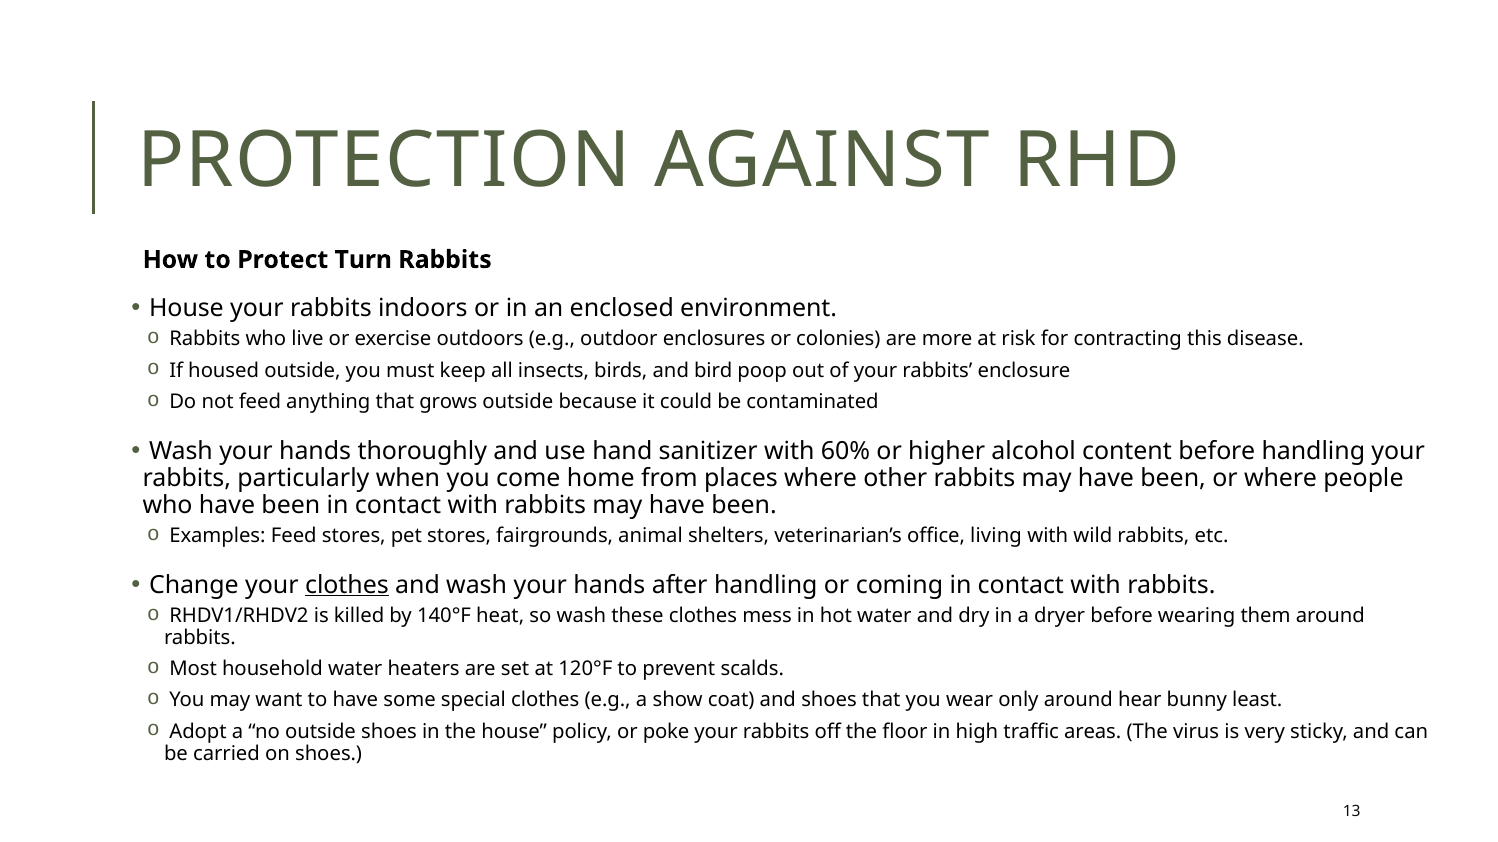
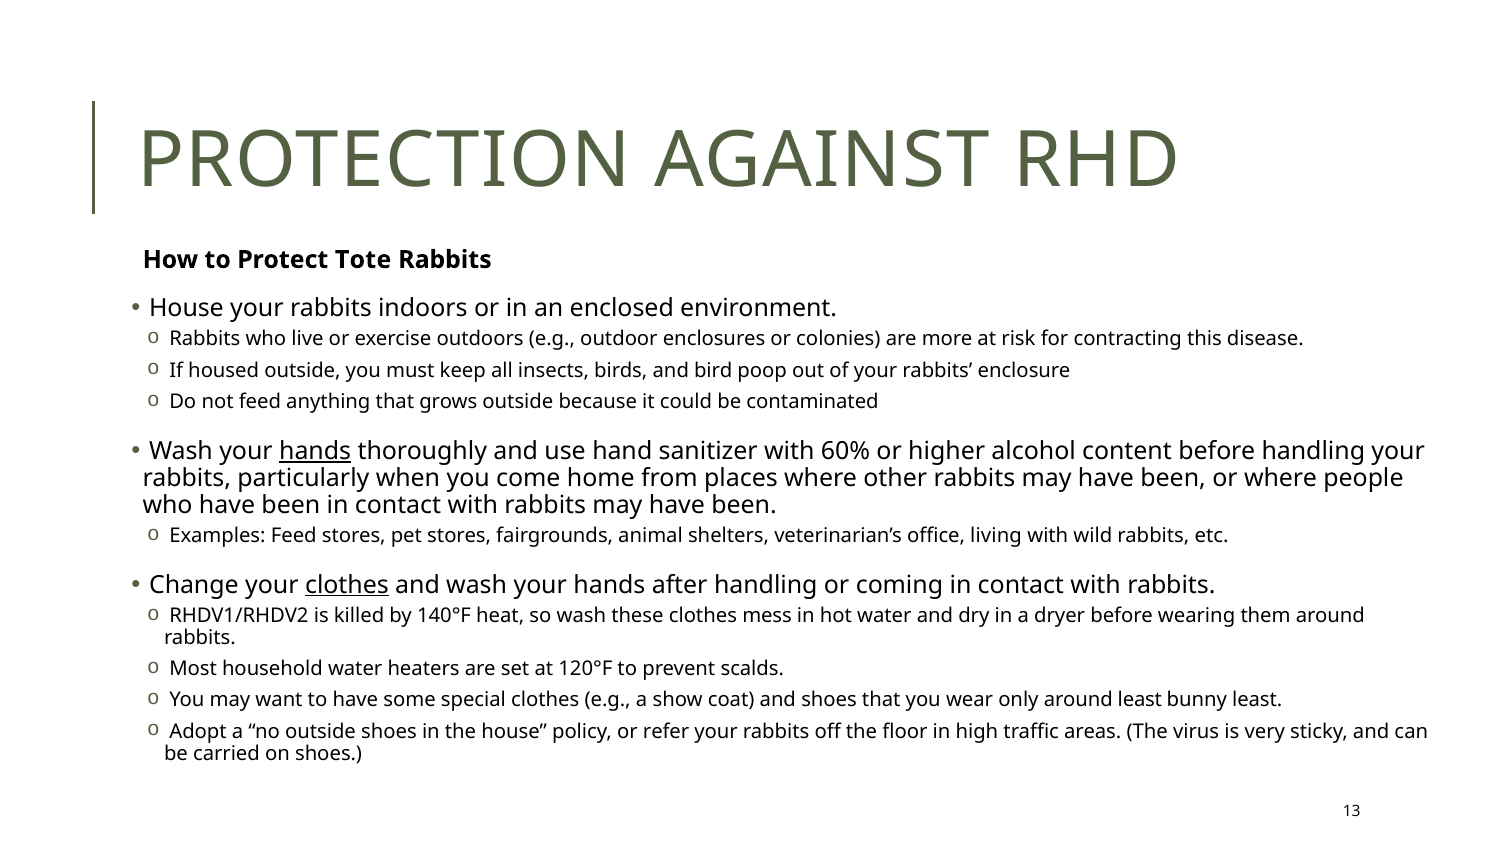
Turn: Turn -> Tote (363, 260)
hands underline: none -> present (315, 451)
around hear: hear -> least (1140, 701)
poke: poke -> refer (666, 732)
